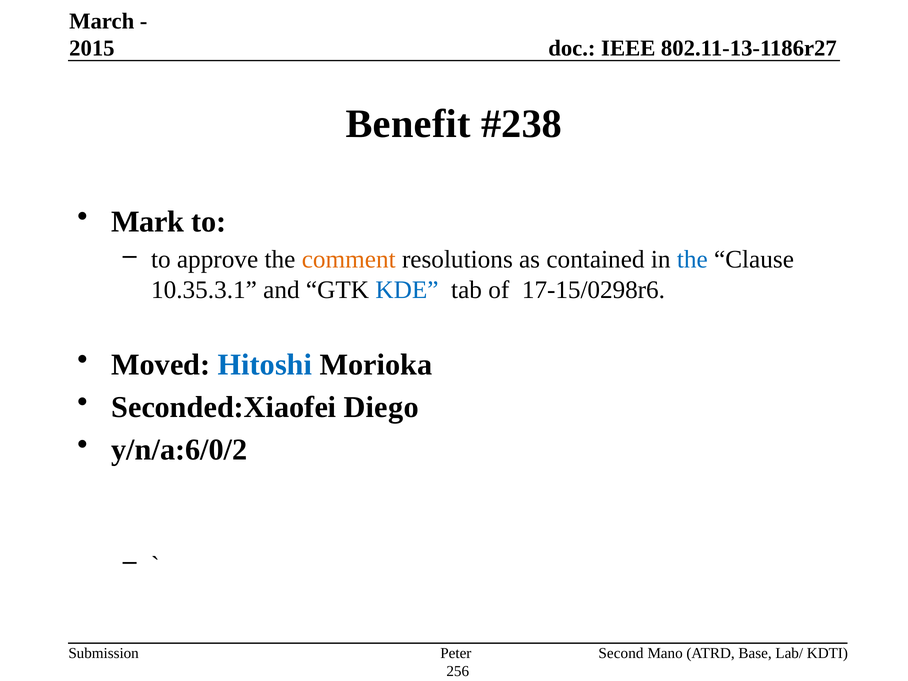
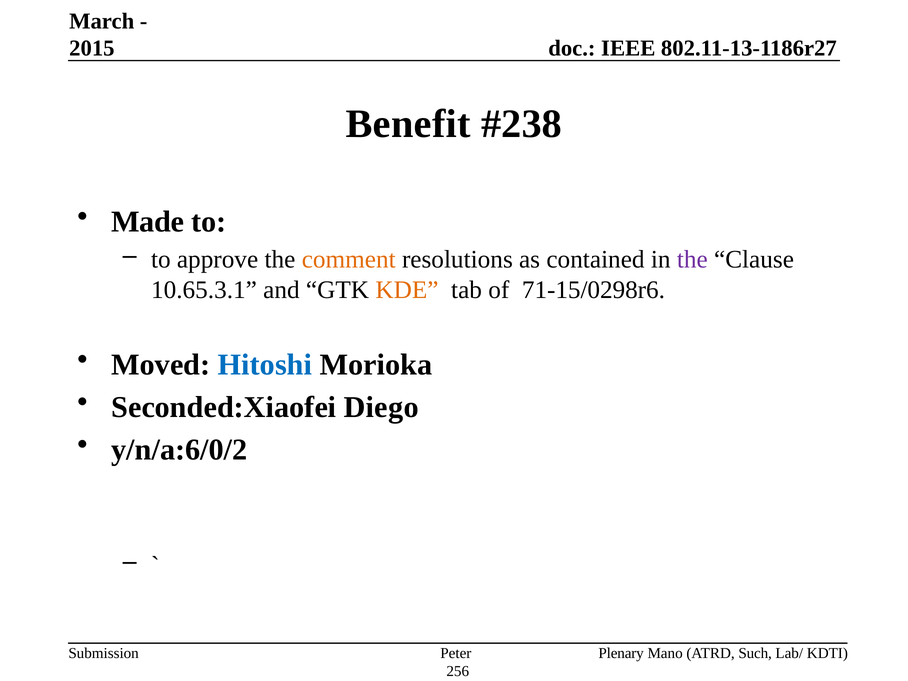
Mark: Mark -> Made (148, 222)
the colour: blue -> purple (692, 260)
10.35.3.1: 10.35.3.1 -> 10.65.3.1 (204, 290)
KDE colour: blue -> orange (407, 290)
17-15/0298r6: 17-15/0298r6 -> 71-15/0298r6 (593, 290)
Second: Second -> Plenary (621, 653)
Base: Base -> Such (755, 653)
